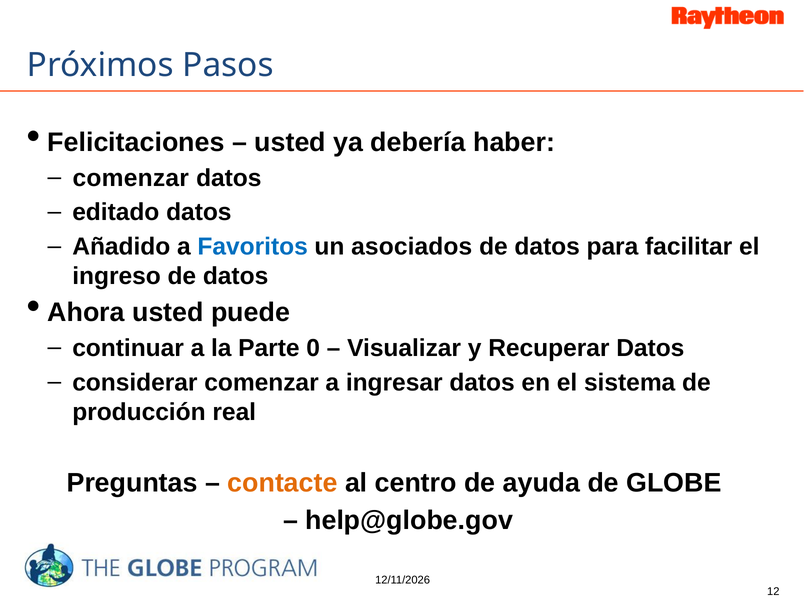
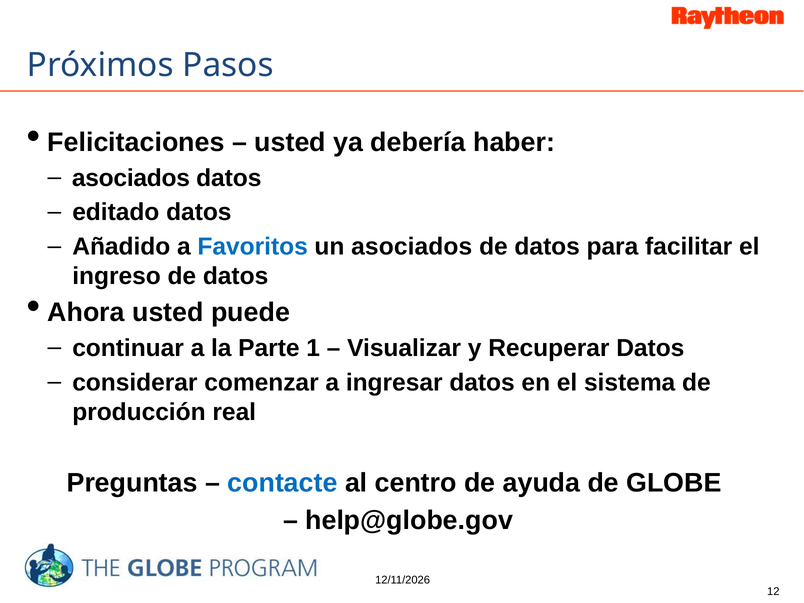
comenzar: comenzar -> asociados (131, 178)
0: 0 -> 1 (313, 348)
contacte colour: orange -> blue (282, 483)
